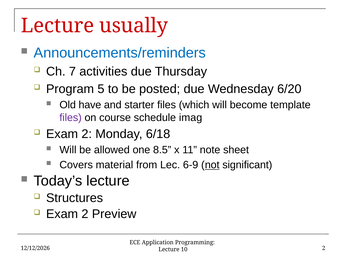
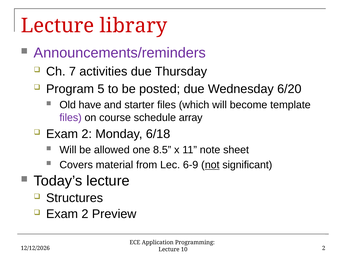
usually: usually -> library (133, 26)
Announcements/reminders colour: blue -> purple (120, 53)
imag: imag -> array (191, 117)
